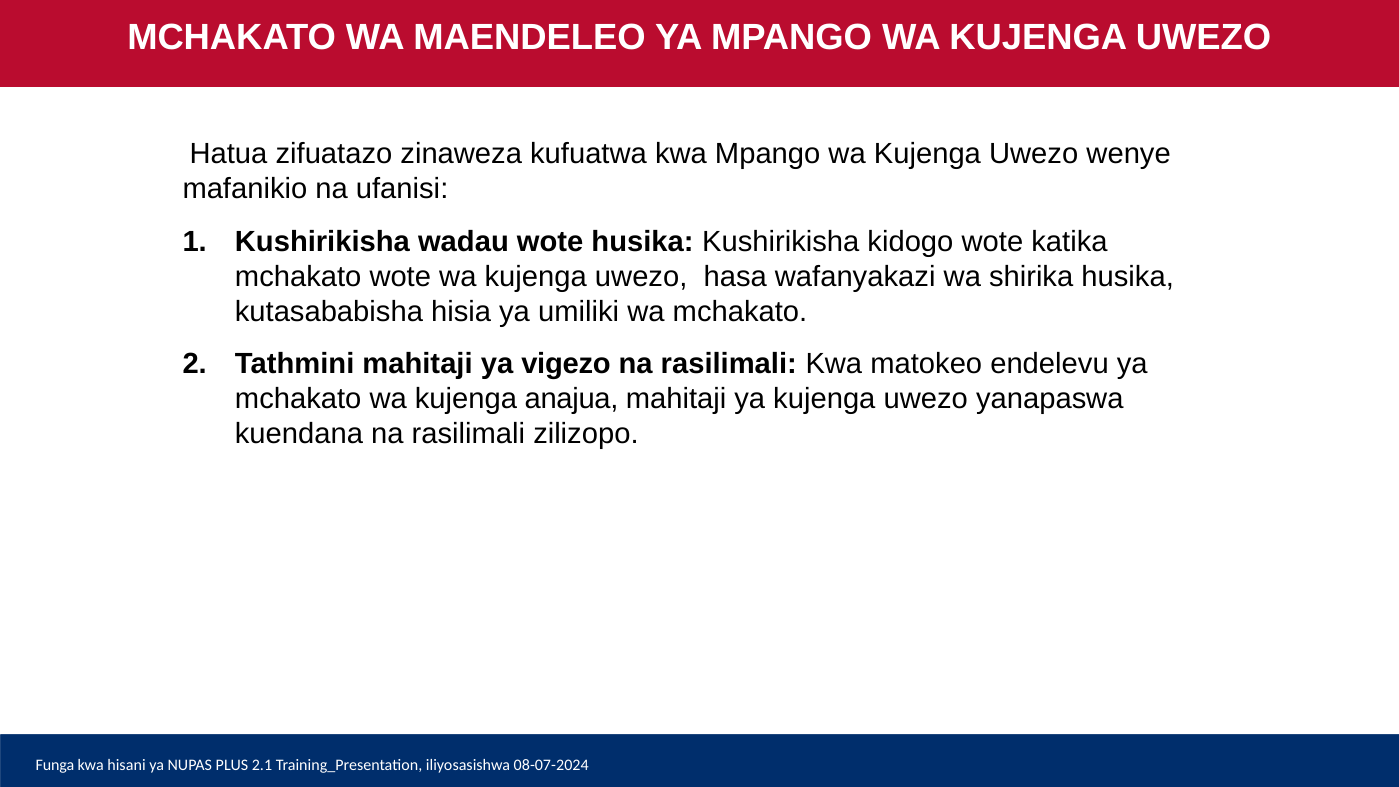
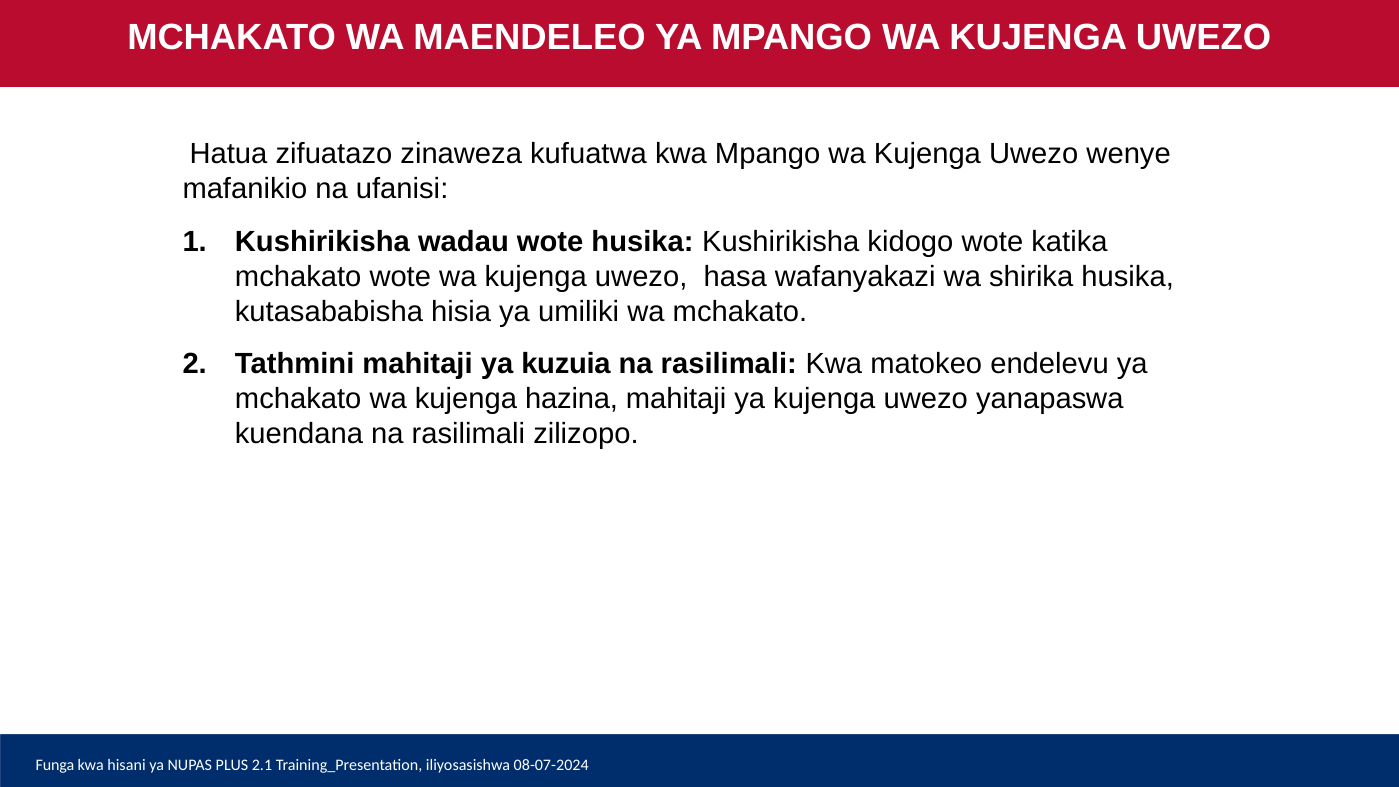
vigezo: vigezo -> kuzuia (566, 364)
anajua: anajua -> hazina (572, 399)
